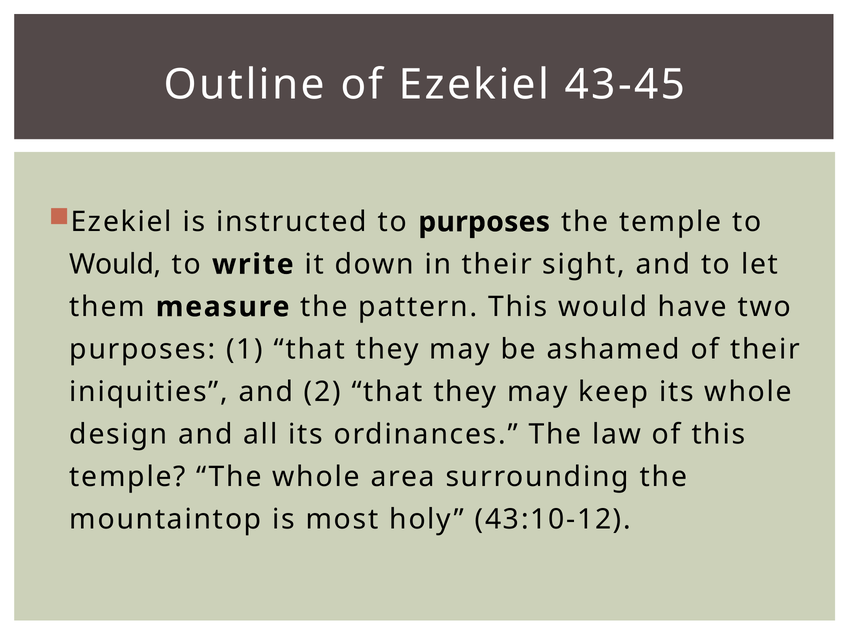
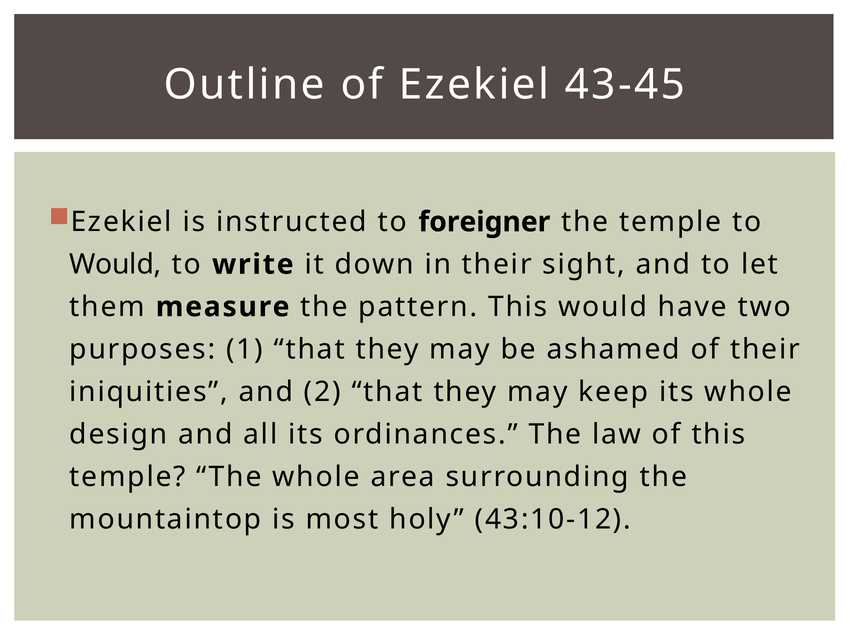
to purposes: purposes -> foreigner (484, 222)
